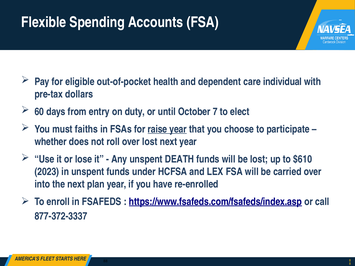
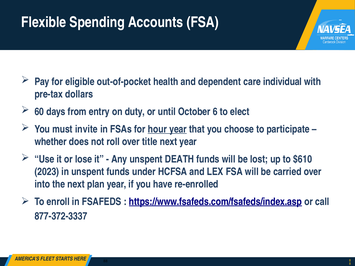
7: 7 -> 6 (215, 112)
faiths: faiths -> invite (86, 129)
raise: raise -> hour (157, 129)
over lost: lost -> title (150, 142)
